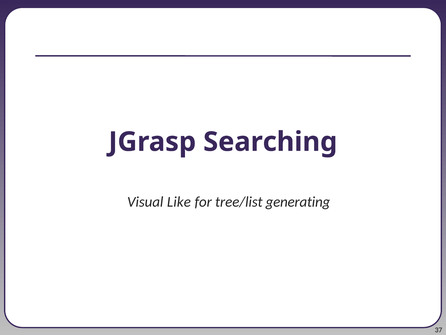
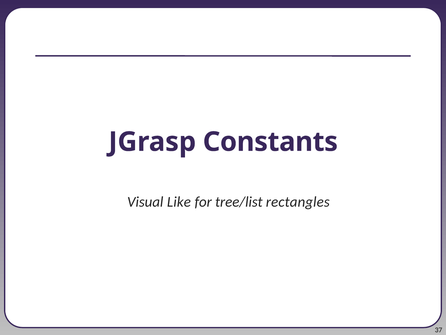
Searching: Searching -> Constants (270, 142)
generating: generating -> rectangles (298, 202)
